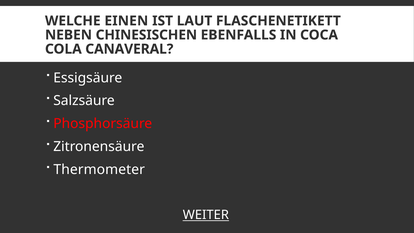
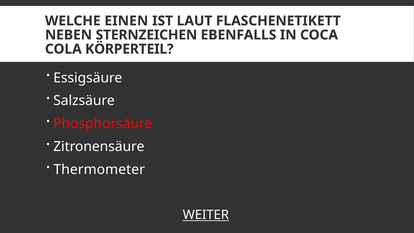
CHINESISCHEN: CHINESISCHEN -> STERNZEICHEN (146, 35)
CANAVERAL: CANAVERAL -> KÖRPERTEIL (129, 49)
